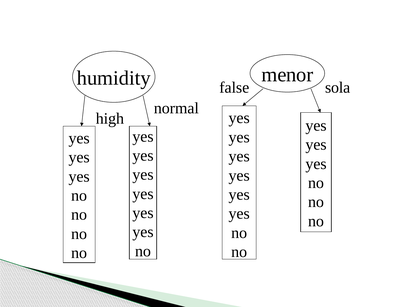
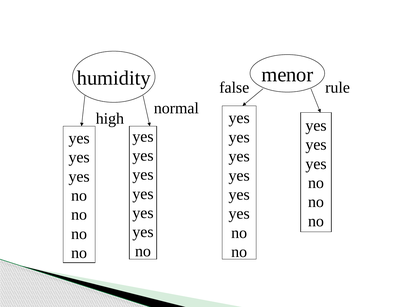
sola: sola -> rule (338, 88)
